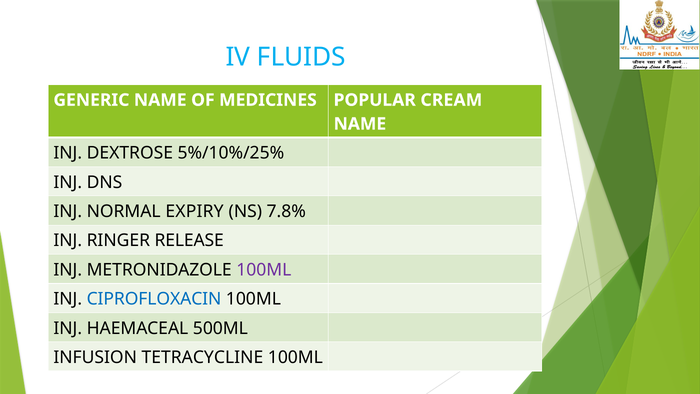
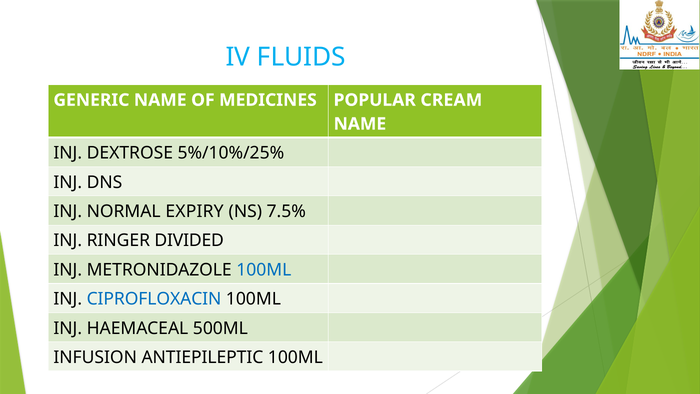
7.8%: 7.8% -> 7.5% (286, 211)
RELEASE: RELEASE -> DIVIDED (189, 241)
100ML colour: purple -> blue (264, 270)
TETRACYCLINE: TETRACYCLINE -> ANTIEPILEPTIC (202, 357)
